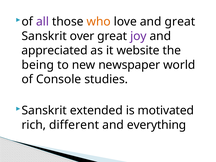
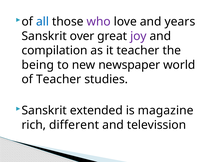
all colour: purple -> blue (42, 22)
who colour: orange -> purple (99, 22)
and great: great -> years (180, 22)
appreciated: appreciated -> compilation (55, 50)
it website: website -> teacher (138, 50)
of Console: Console -> Teacher (59, 79)
motivated: motivated -> magazine (166, 110)
everything: everything -> televission (157, 125)
